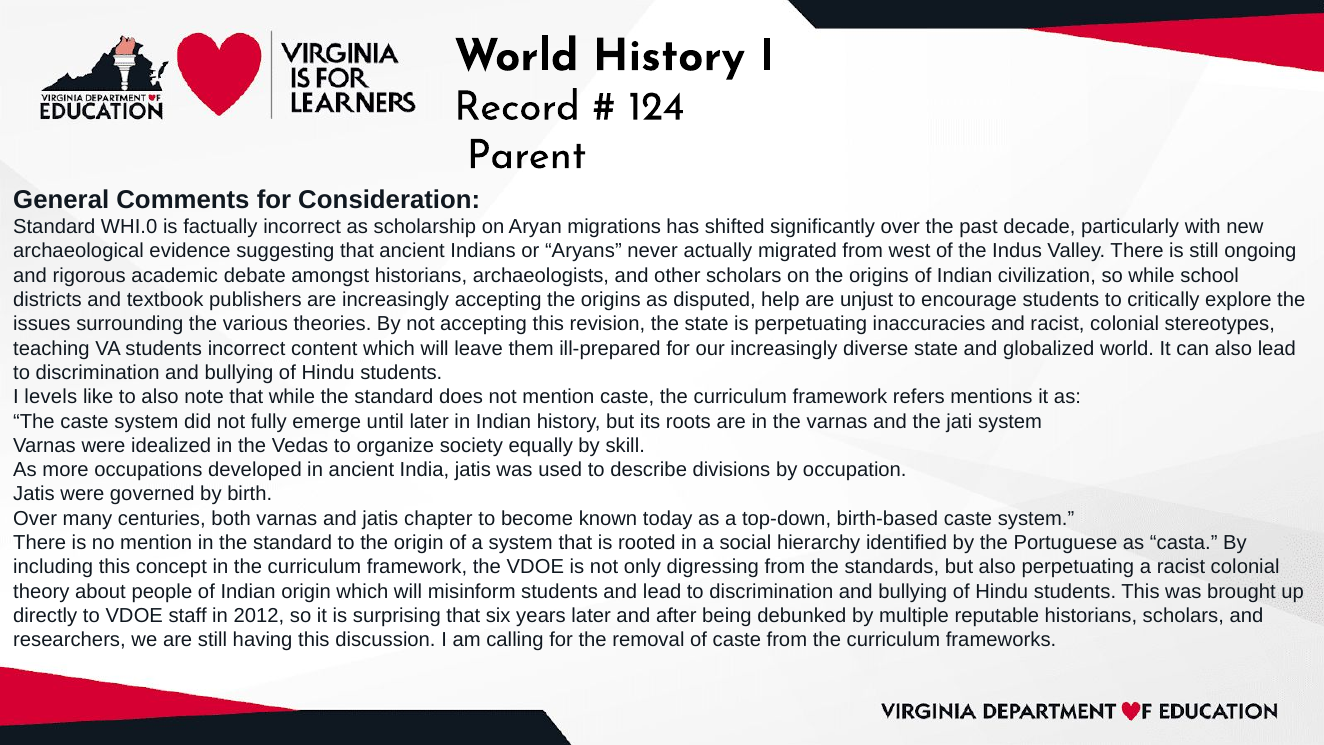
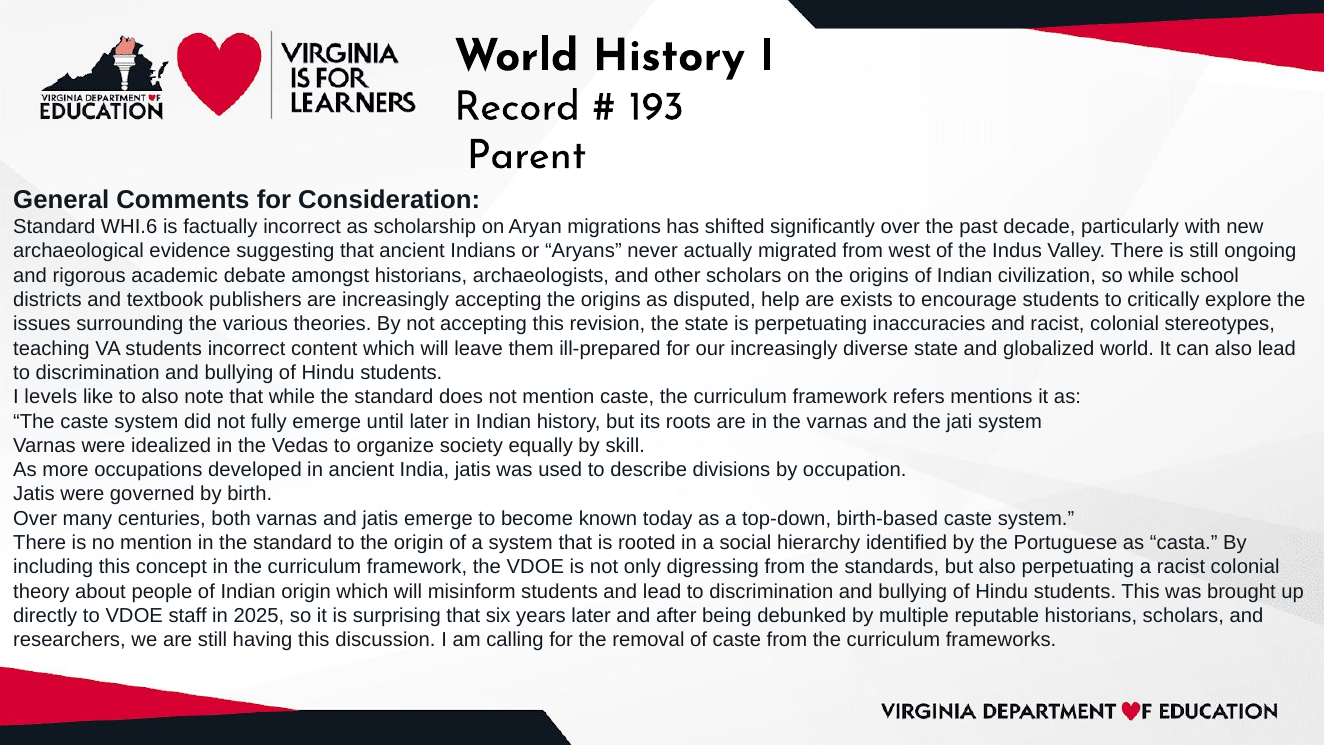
124: 124 -> 193 (656, 106)
WHI.0: WHI.0 -> WHI.6 (129, 227)
unjust: unjust -> exists (866, 300)
jatis chapter: chapter -> emerge (438, 518)
2012: 2012 -> 2025 (259, 616)
